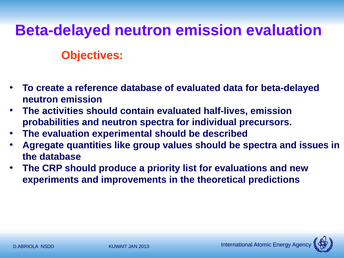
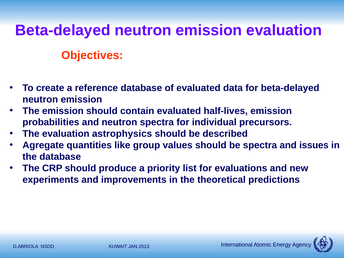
The activities: activities -> emission (63, 111)
experimental: experimental -> astrophysics (122, 134)
